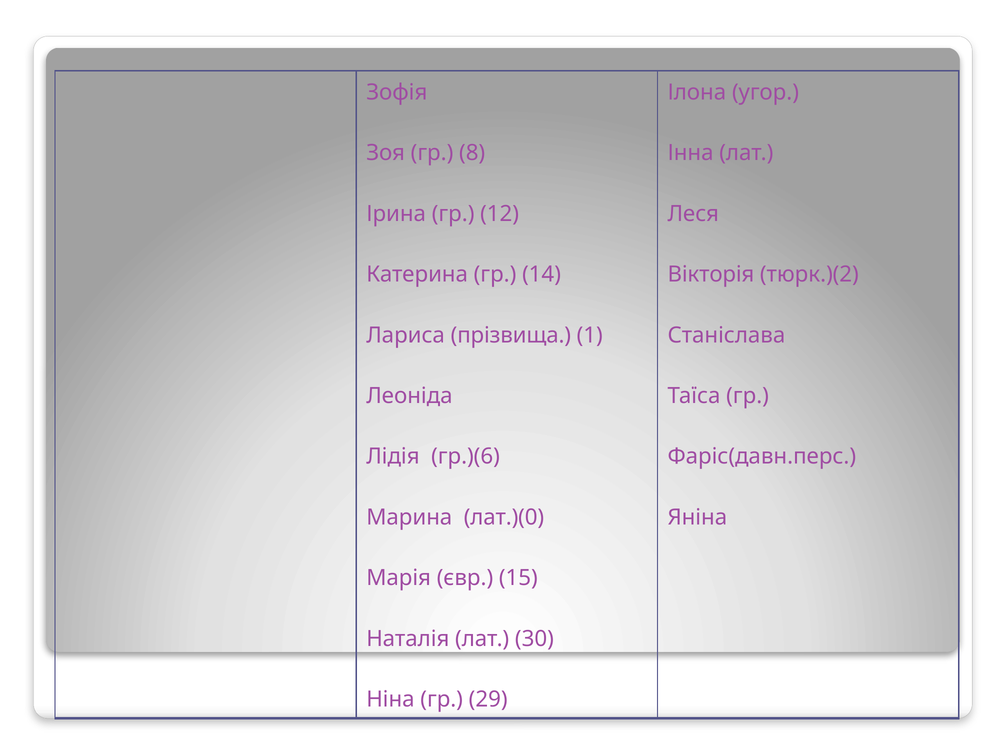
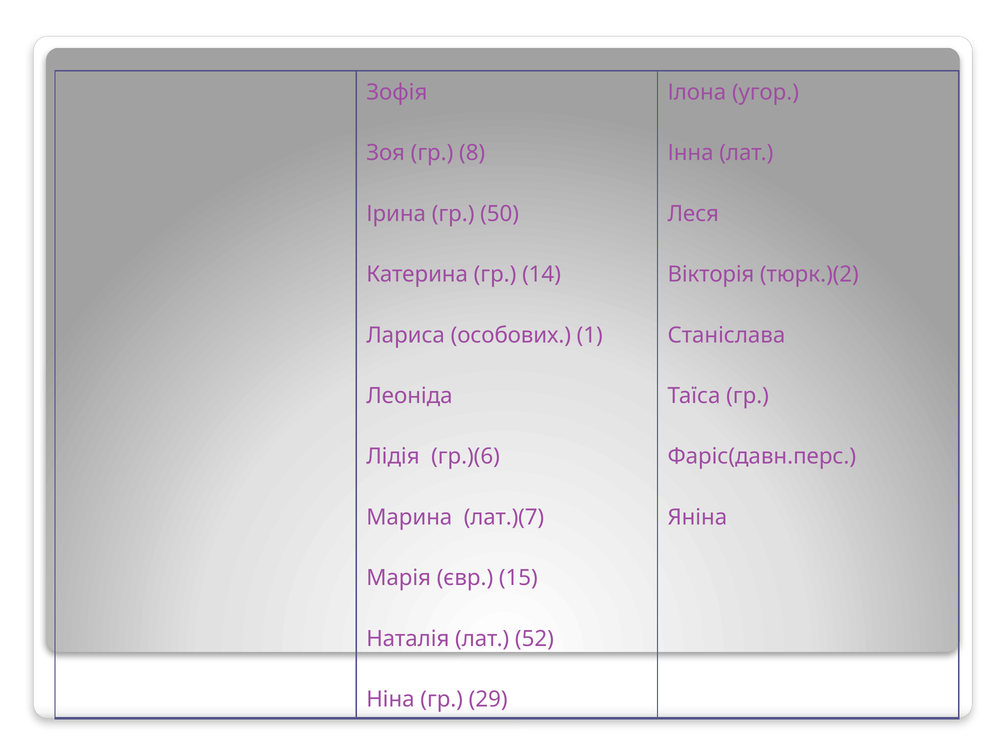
12: 12 -> 50 (500, 214)
прізвища: прізвища -> особових (511, 335)
лат.)(0: лат.)(0 -> лат.)(7 (504, 517)
30: 30 -> 52 (534, 638)
